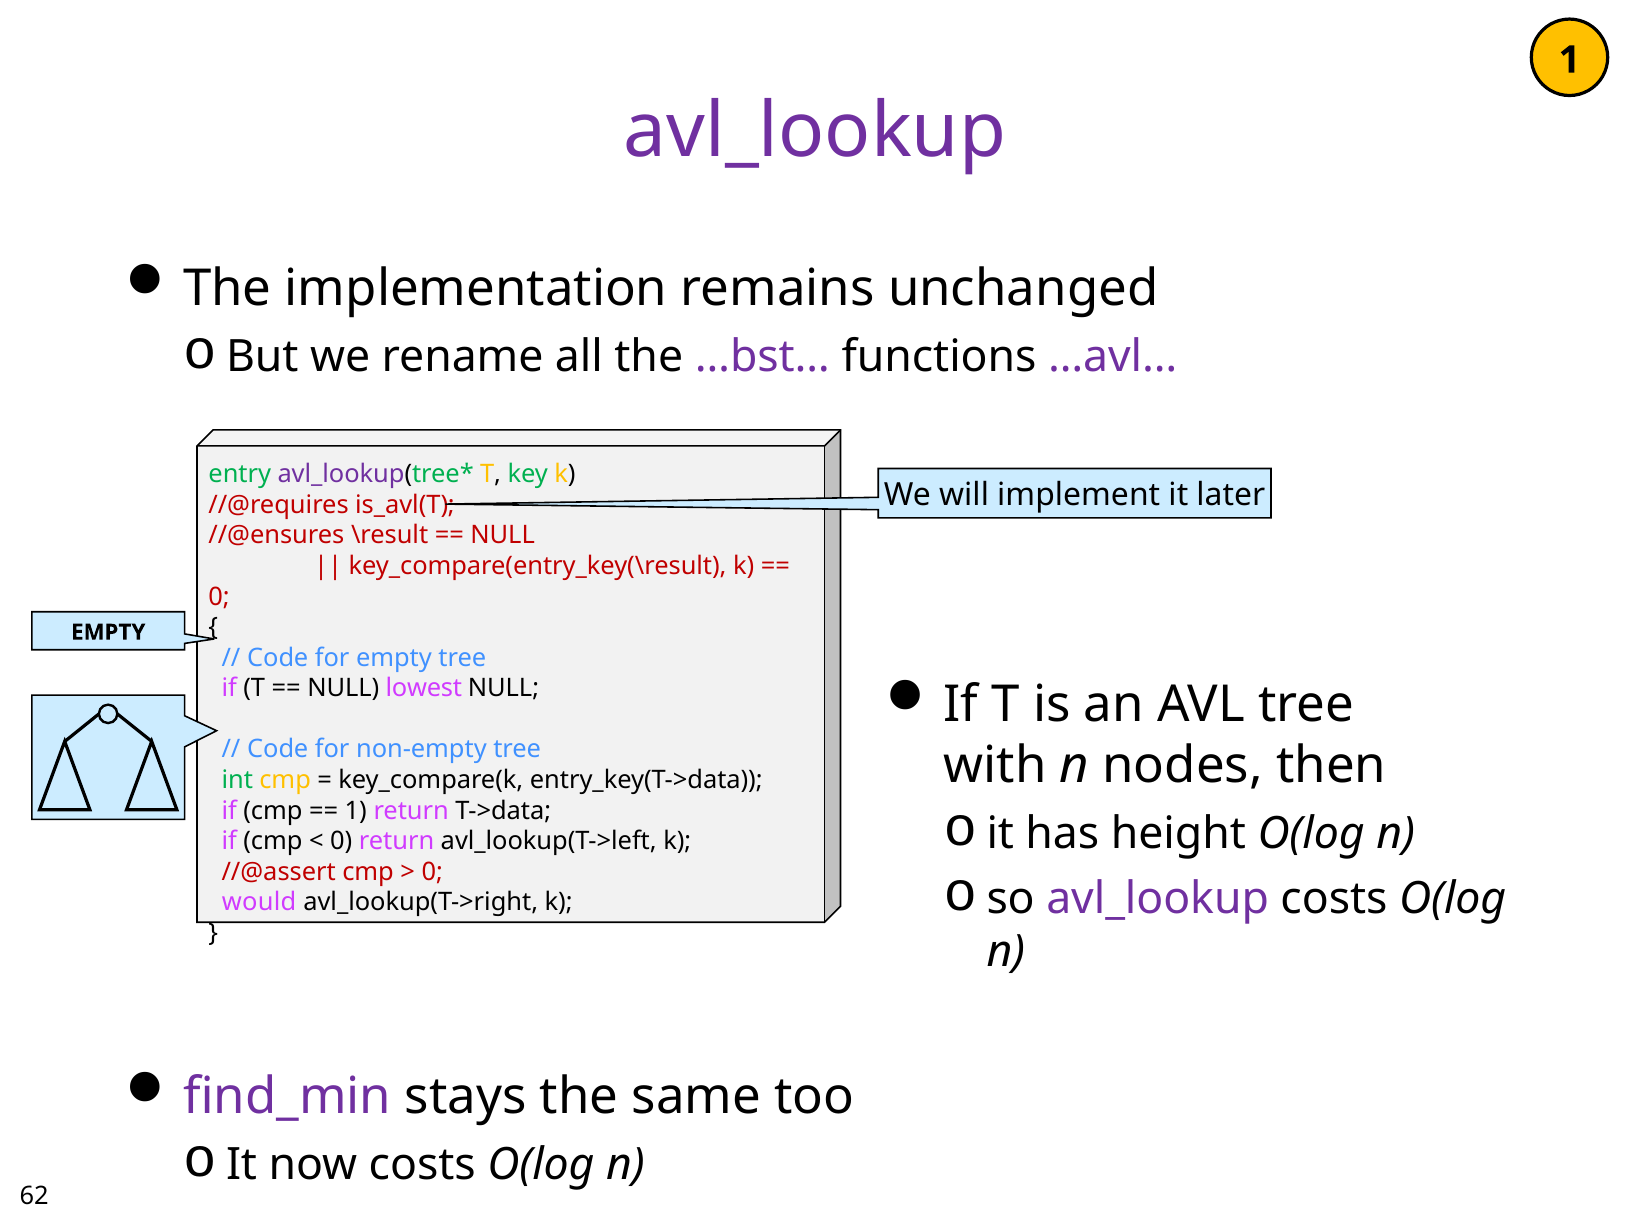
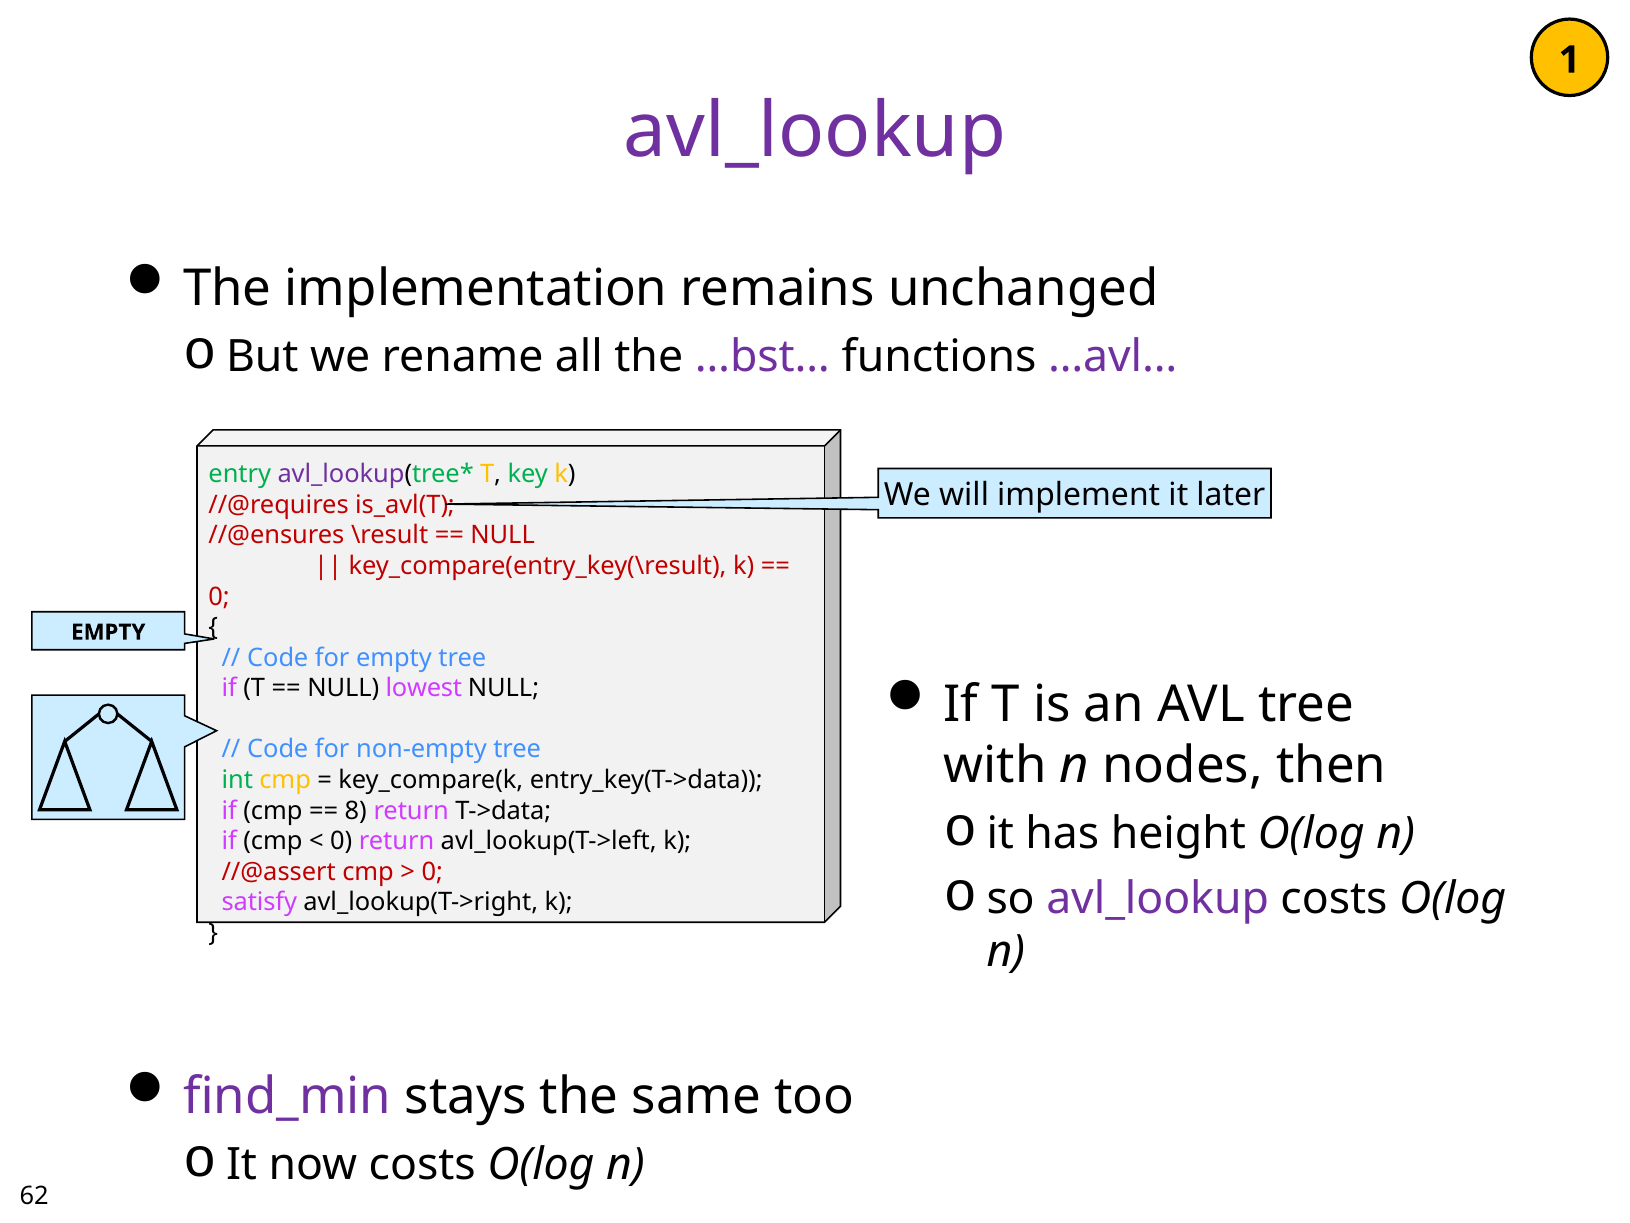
1: 1 -> 8 (356, 810)
would: would -> satisfy (259, 902)
